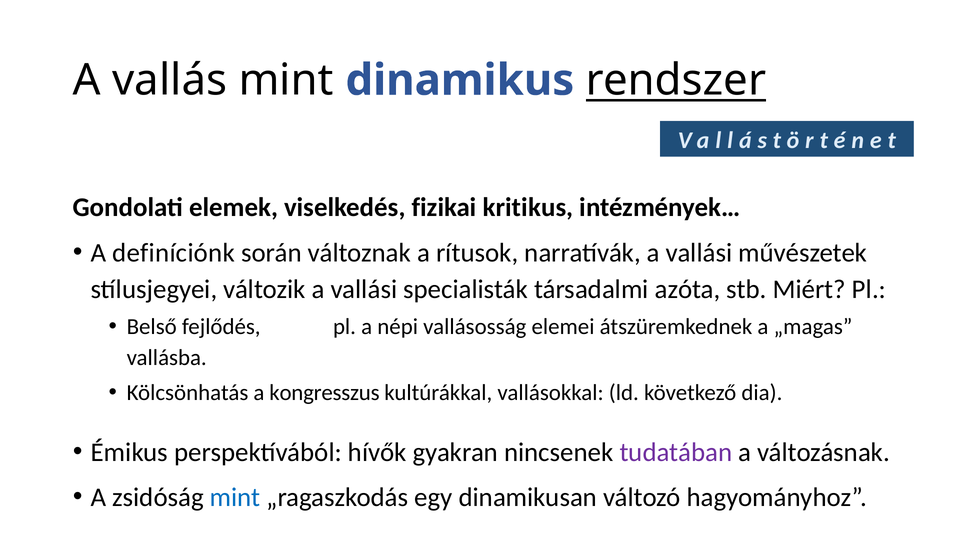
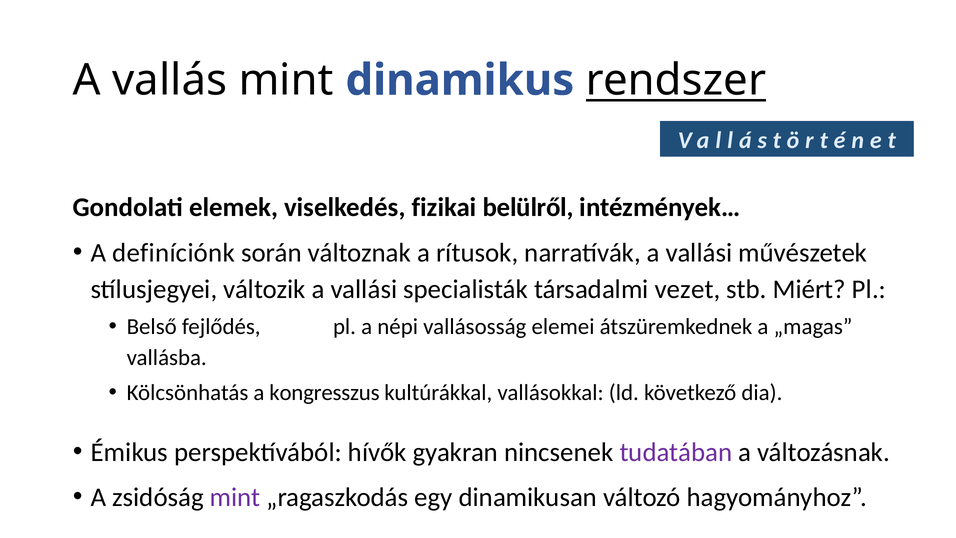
kritikus: kritikus -> belülről (528, 207)
azóta: azóta -> vezet (688, 289)
mint colour: blue -> purple (235, 497)
